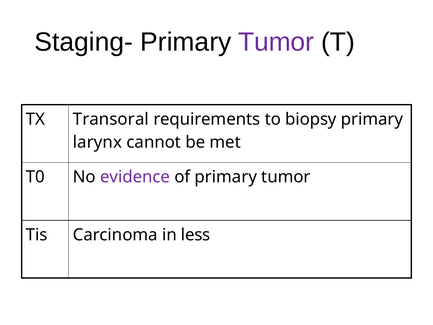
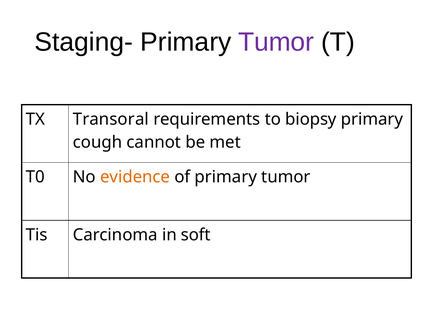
larynx: larynx -> cough (98, 142)
evidence colour: purple -> orange (135, 177)
less: less -> soft (196, 235)
